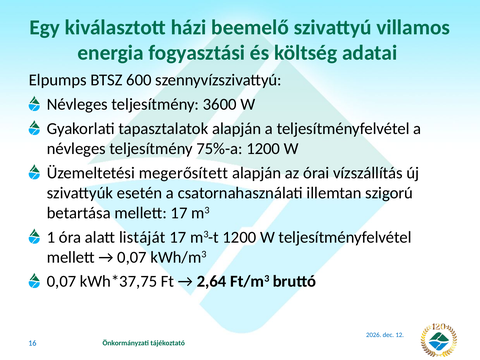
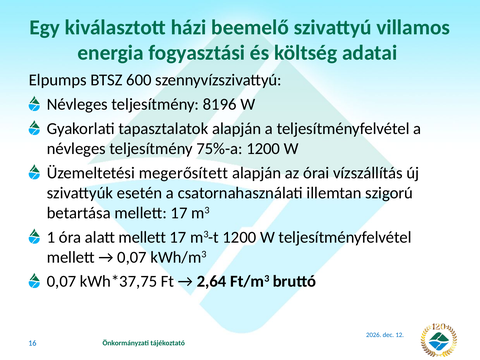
3600: 3600 -> 8196 (220, 104)
alatt listáját: listáját -> mellett (142, 237)
